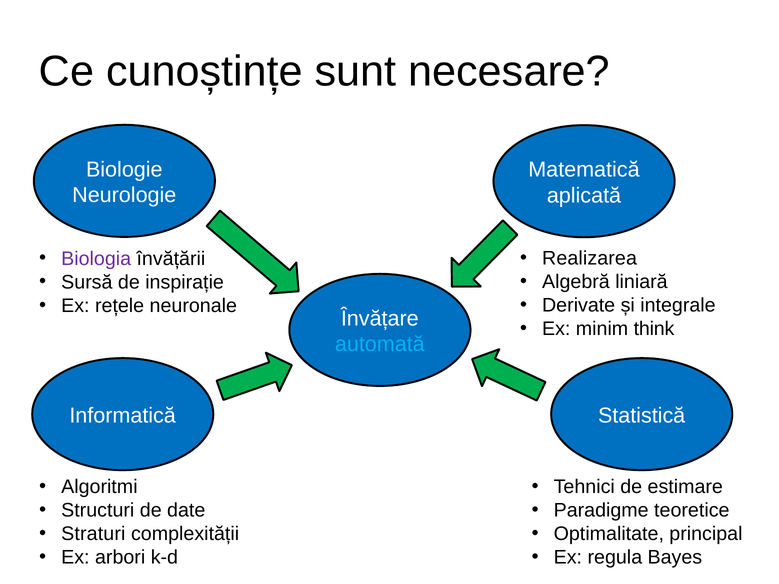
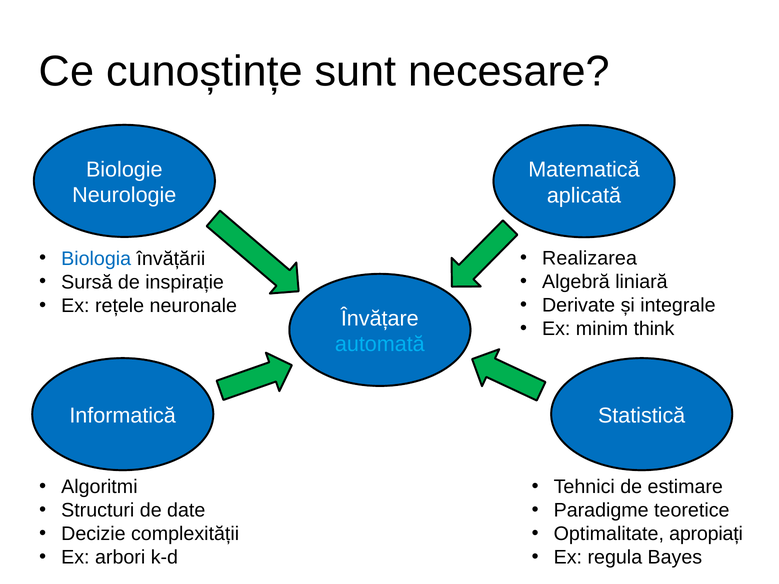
Biologia colour: purple -> blue (96, 259)
Straturi: Straturi -> Decizie (93, 534)
principal: principal -> apropiați (706, 534)
